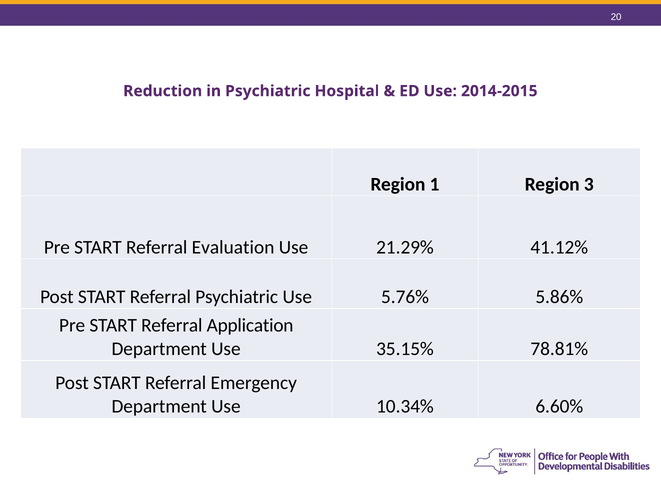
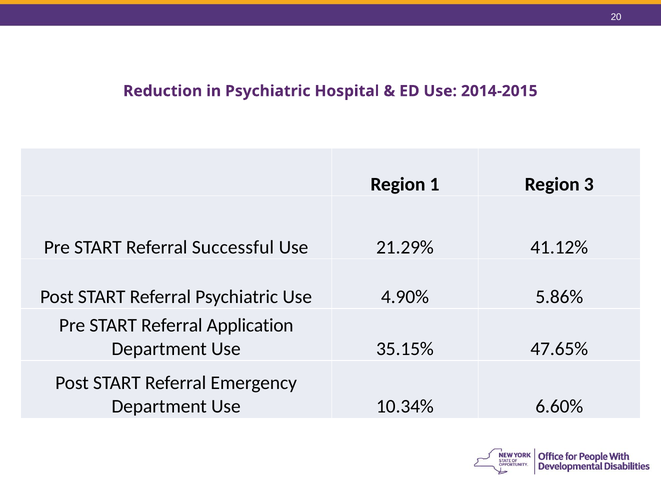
Evaluation: Evaluation -> Successful (233, 247)
5.76%: 5.76% -> 4.90% (405, 297)
78.81%: 78.81% -> 47.65% (559, 349)
